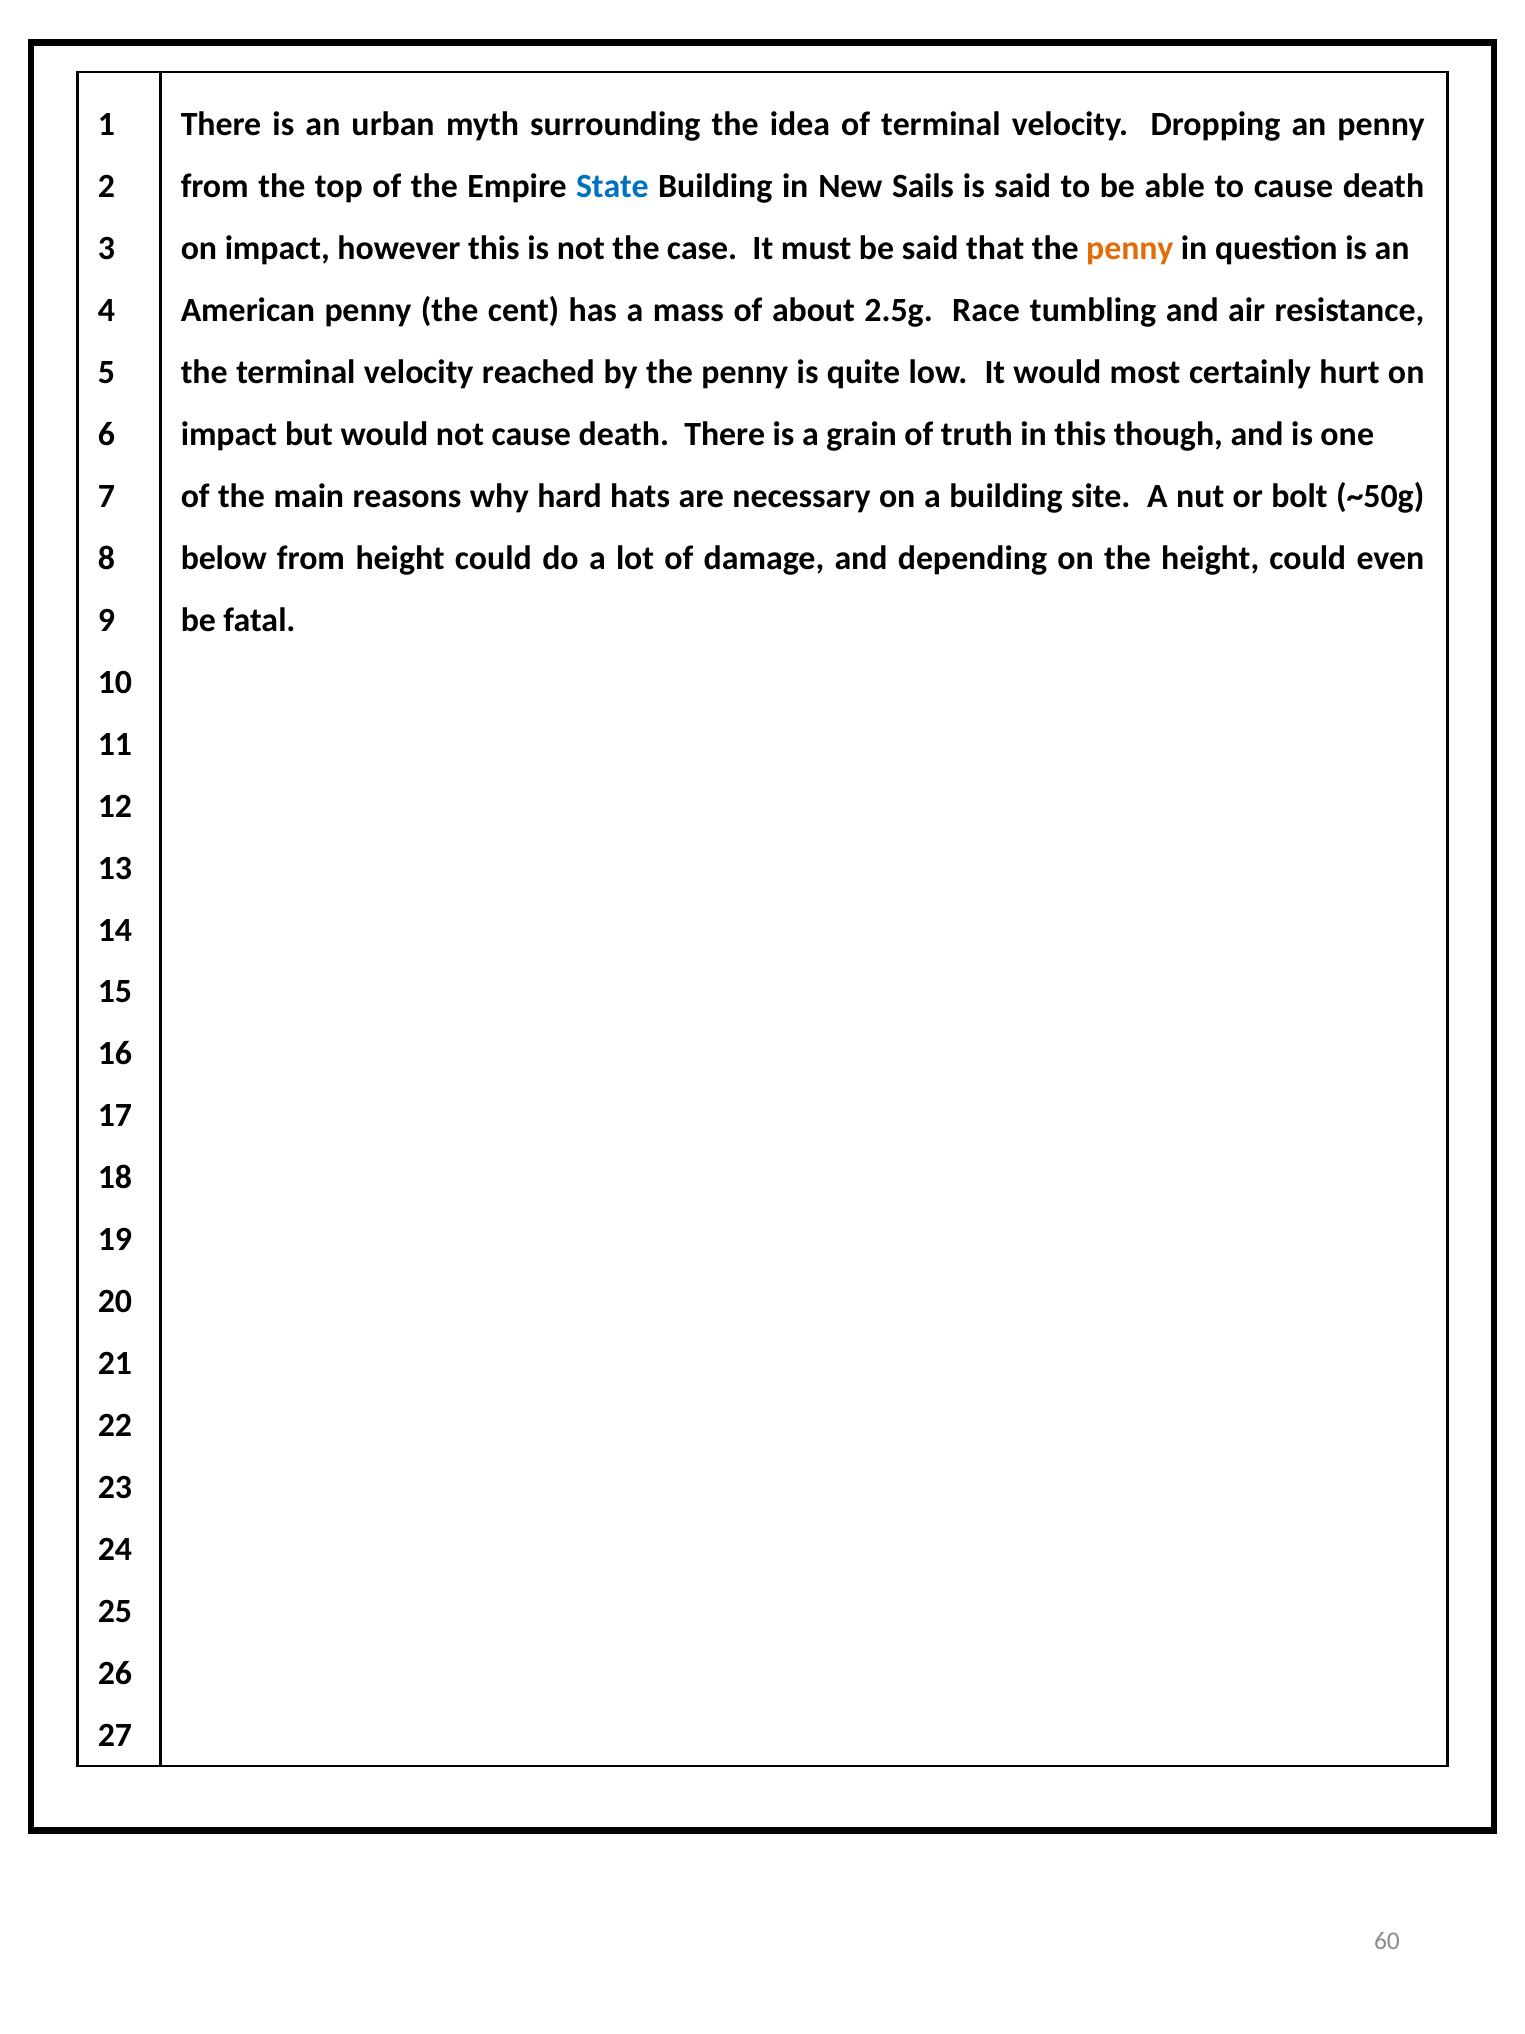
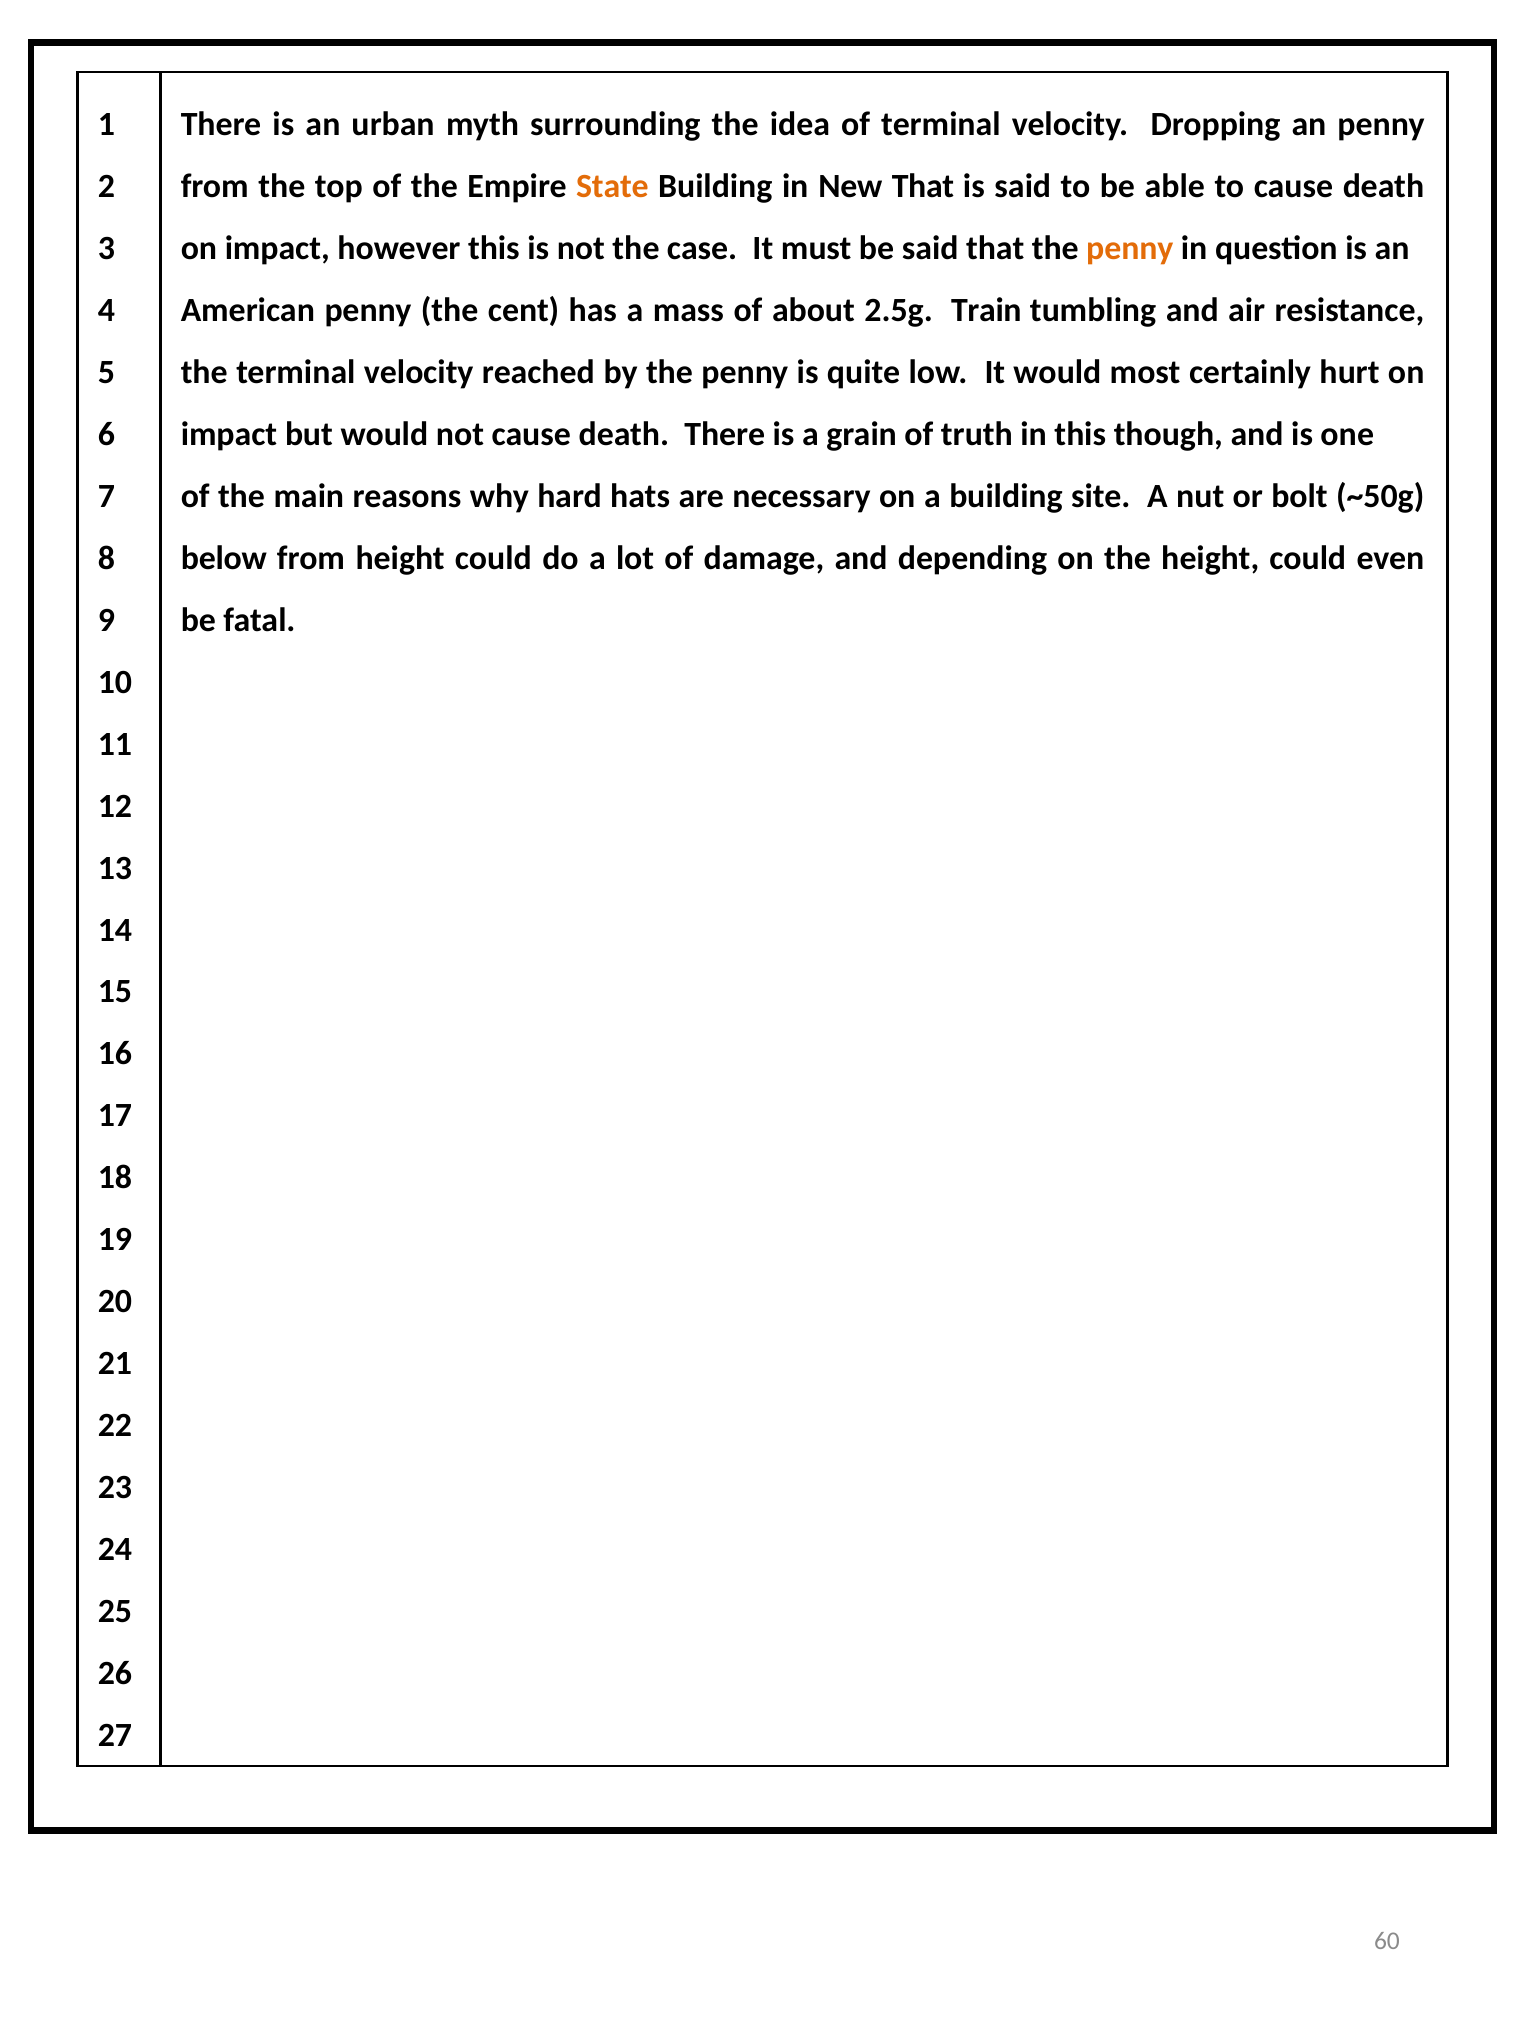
State colour: blue -> orange (612, 186)
New Sails: Sails -> That (923, 186)
Race: Race -> Train (986, 310)
